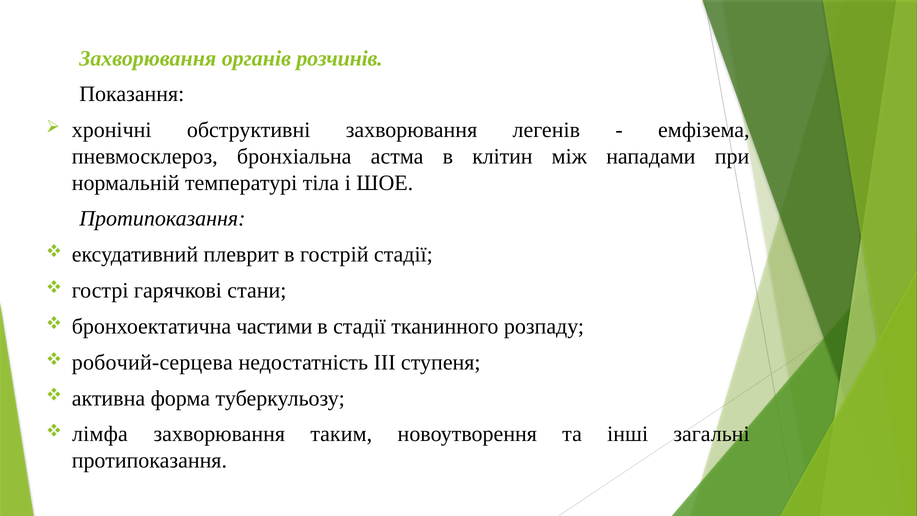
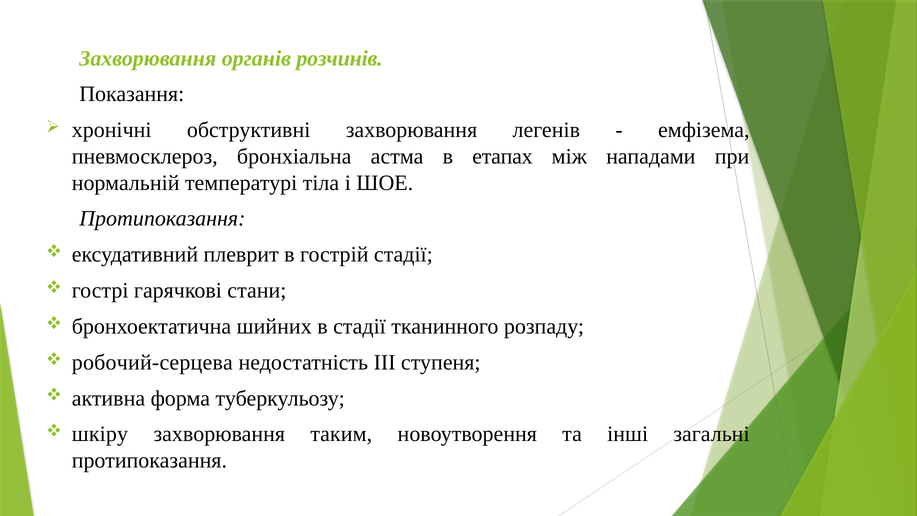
клітин: клітин -> етапах (502, 156)
частими: частими -> шийних (274, 326)
лімфа: лімфа -> шкіру (100, 434)
